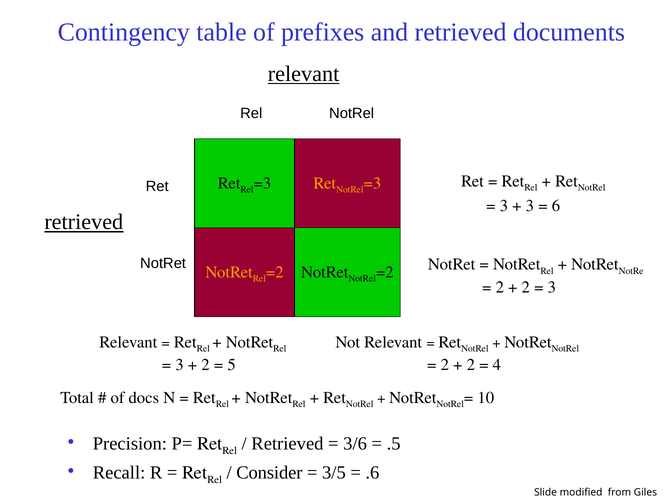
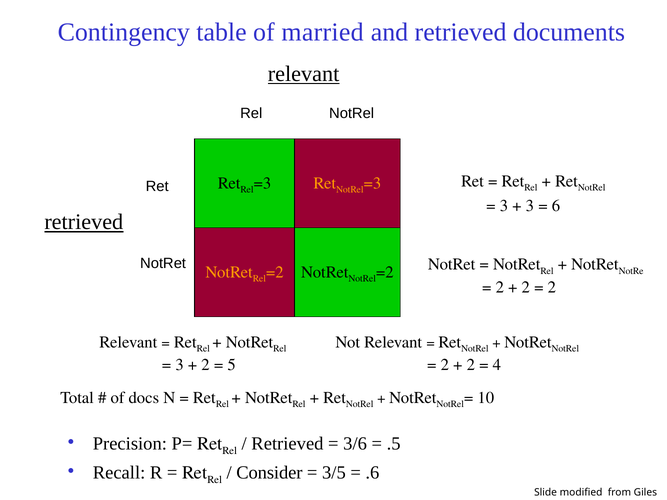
prefixes: prefixes -> married (323, 32)
3: 3 -> 2 (552, 287)
